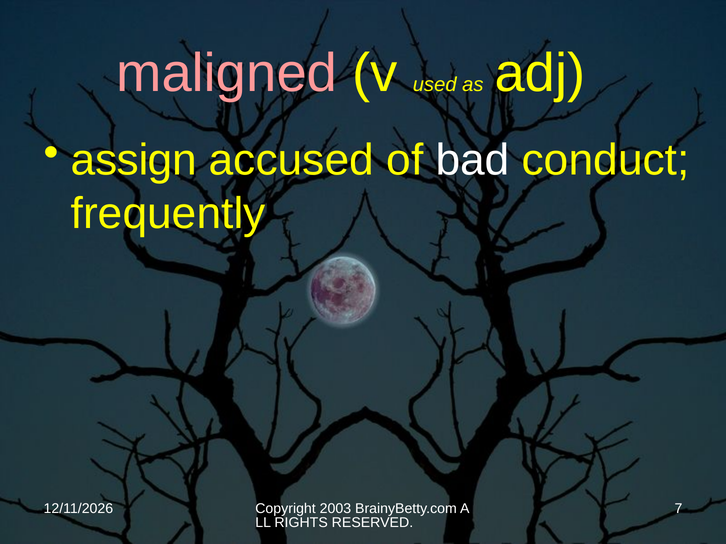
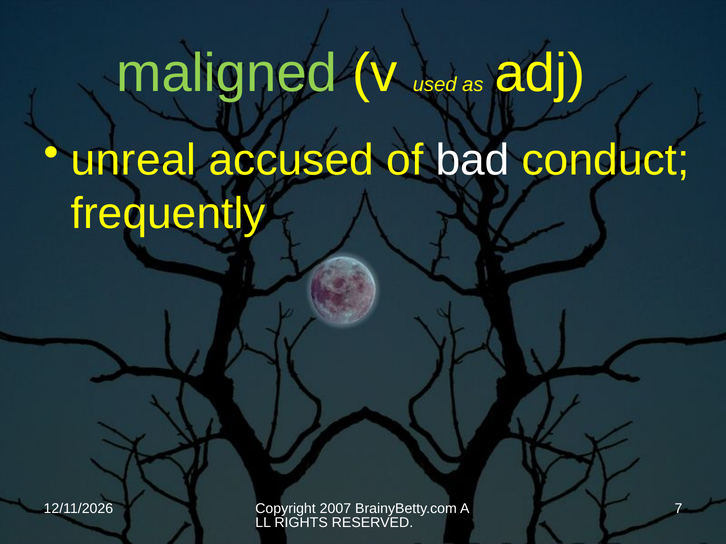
maligned colour: pink -> light green (227, 73)
assign: assign -> unreal (133, 160)
2003: 2003 -> 2007 (335, 509)
